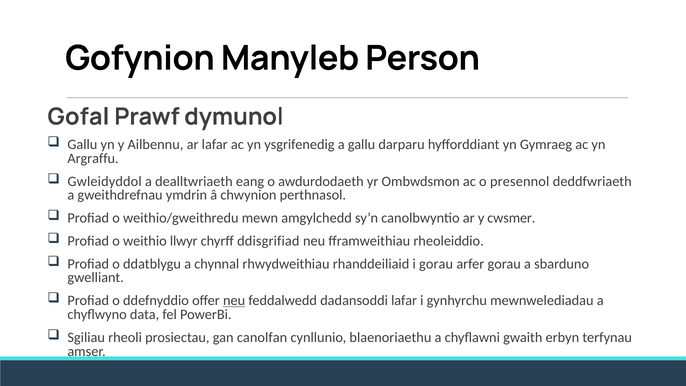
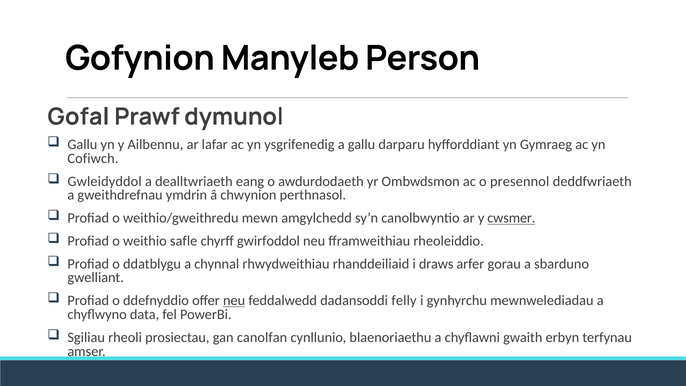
Argraffu: Argraffu -> Cofiwch (93, 158)
cwsmer underline: none -> present (511, 218)
llwyr: llwyr -> safle (184, 241)
ddisgrifiad: ddisgrifiad -> gwirfoddol (268, 241)
i gorau: gorau -> draws (436, 264)
dadansoddi lafar: lafar -> felly (404, 301)
